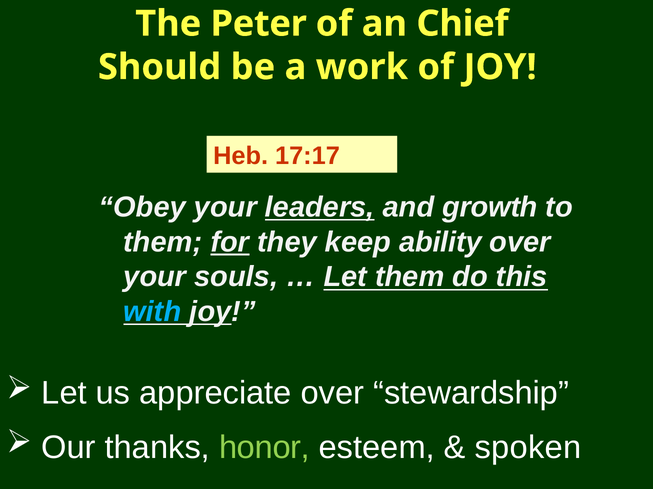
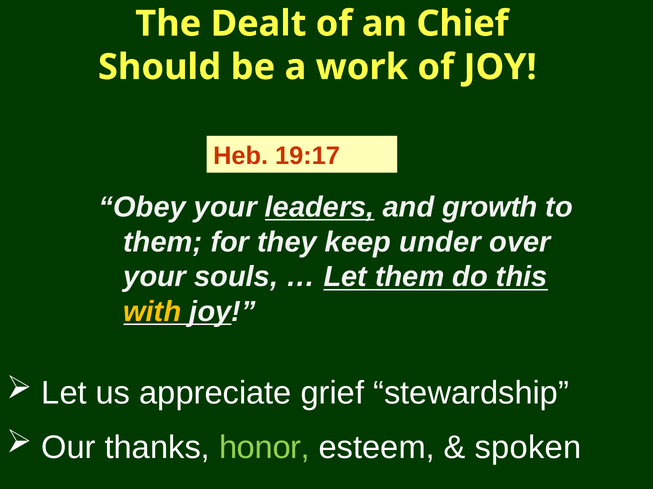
Peter: Peter -> Dealt (259, 24)
17:17: 17:17 -> 19:17 (307, 156)
for underline: present -> none (230, 242)
ability: ability -> under (440, 242)
with colour: light blue -> yellow (152, 312)
appreciate over: over -> grief (332, 394)
